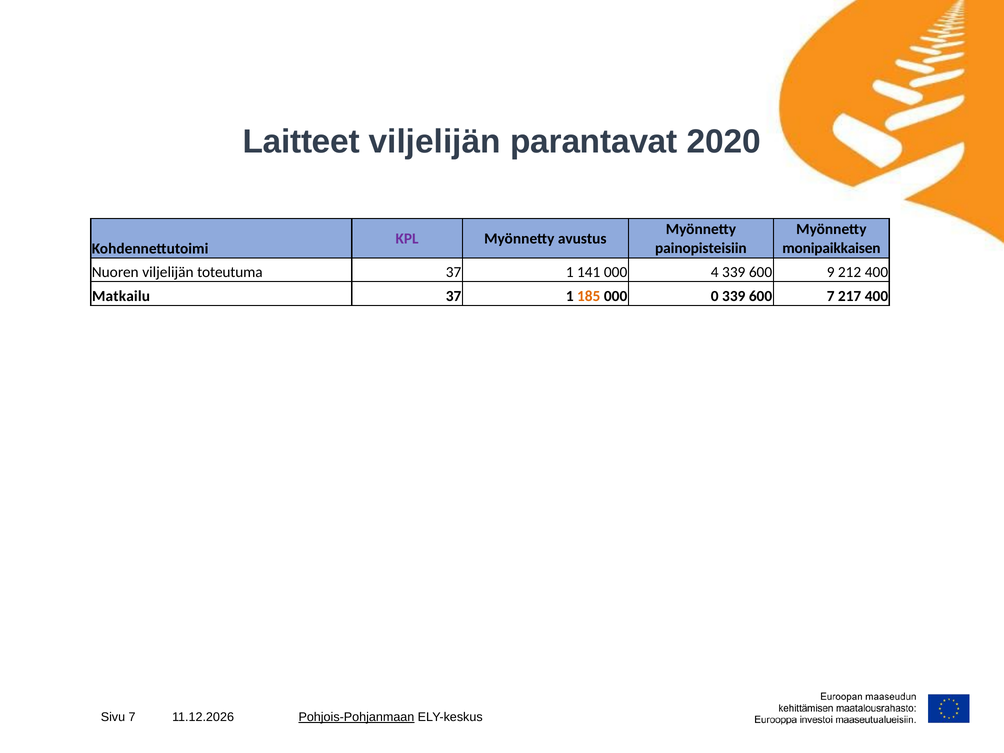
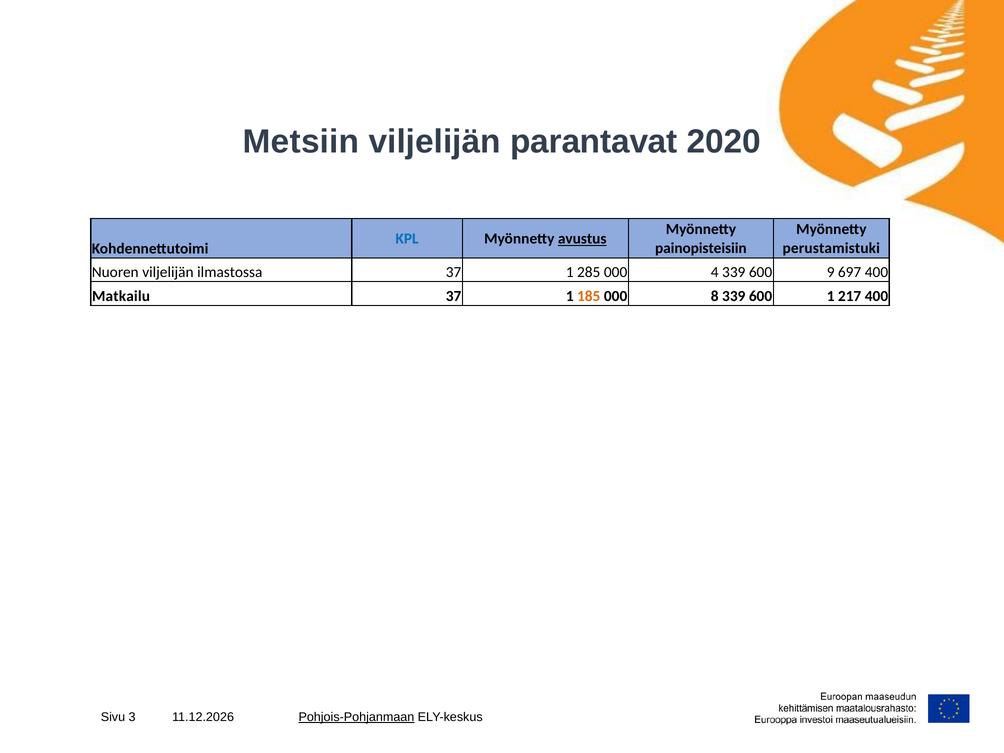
Laitteet: Laitteet -> Metsiin (301, 142)
KPL colour: purple -> blue (407, 239)
avustus underline: none -> present (582, 239)
monipaikkaisen: monipaikkaisen -> perustamistuki (831, 248)
toteutuma: toteutuma -> ilmastossa (230, 272)
141: 141 -> 285 (589, 272)
212: 212 -> 697 (850, 272)
0: 0 -> 8 (715, 296)
600 7: 7 -> 1 (831, 296)
Sivu 7: 7 -> 3 (132, 717)
